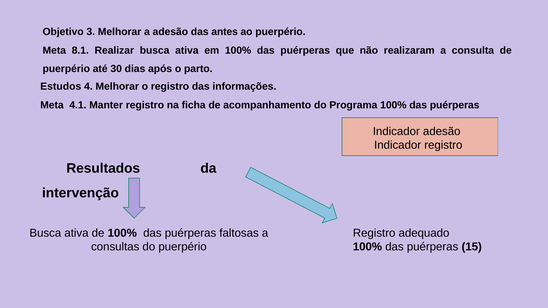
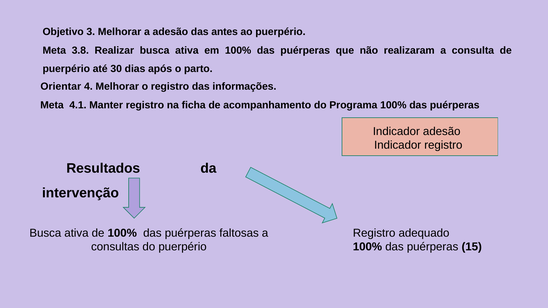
8.1: 8.1 -> 3.8 (80, 50)
Estudos: Estudos -> Orientar (61, 87)
